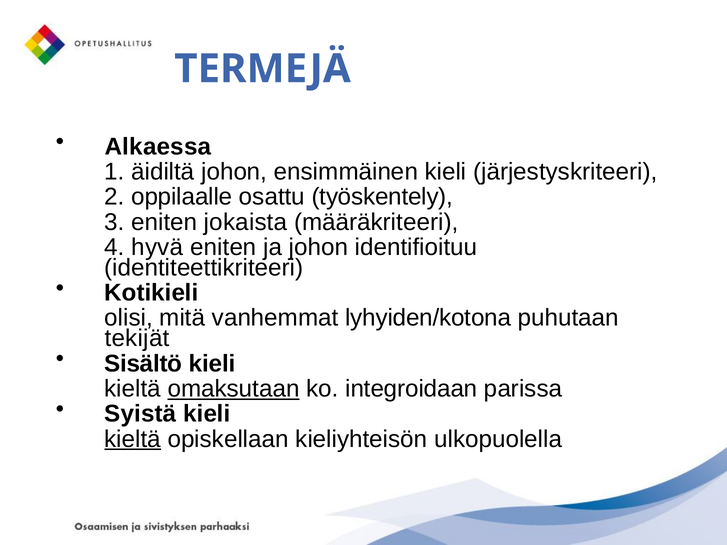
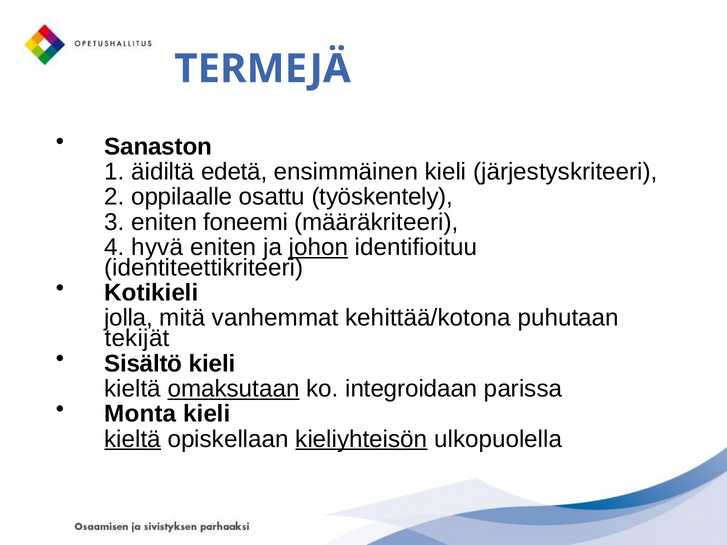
Alkaessa: Alkaessa -> Sanaston (158, 147)
äidiltä johon: johon -> edetä (234, 172)
jokaista: jokaista -> foneemi (246, 222)
johon underline: none -> present (318, 247)
olisi: olisi -> jolla (129, 318)
lyhyiden/kotona: lyhyiden/kotona -> kehittää/kotona (428, 318)
Syistä: Syistä -> Monta (140, 414)
kieliyhteisön underline: none -> present (361, 439)
